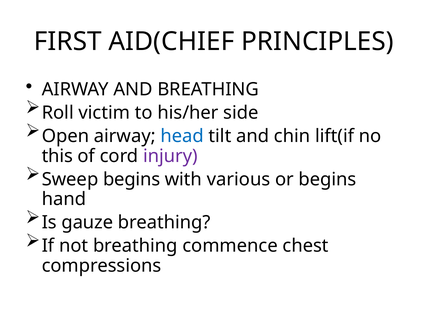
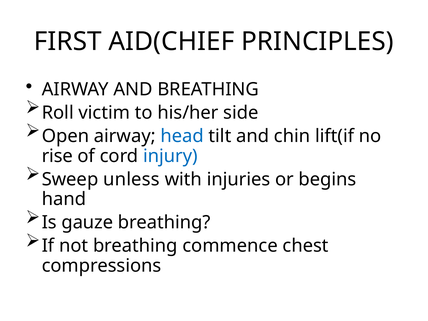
this: this -> rise (57, 156)
injury colour: purple -> blue (170, 156)
Sweep begins: begins -> unless (131, 179)
various: various -> injuries (239, 179)
